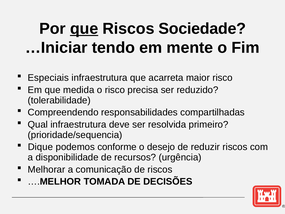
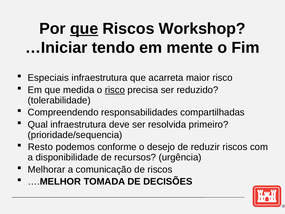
Sociedade: Sociedade -> Workshop (202, 29)
risco underline: none -> present (115, 90)
Dique: Dique -> Resto (40, 147)
